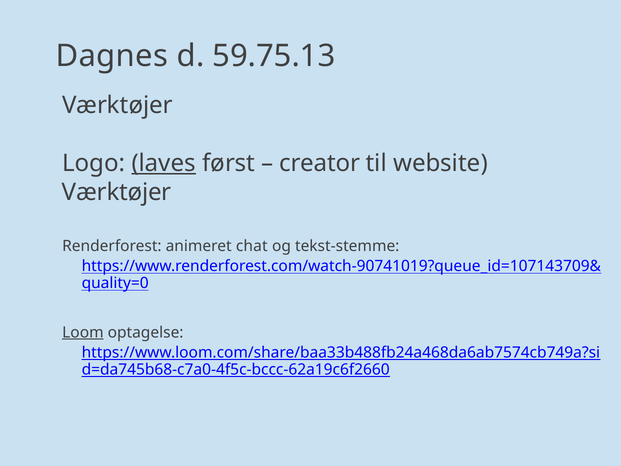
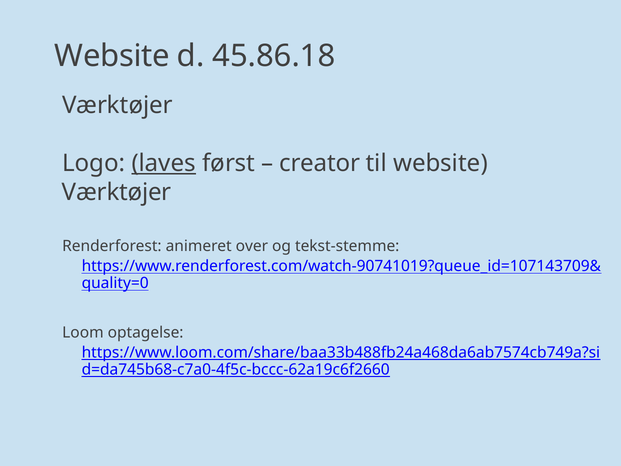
Dagnes: Dagnes -> Website (112, 56)
59.75.13: 59.75.13 -> 45.86.18 (274, 56)
chat: chat -> over (252, 246)
Loom underline: present -> none (83, 332)
